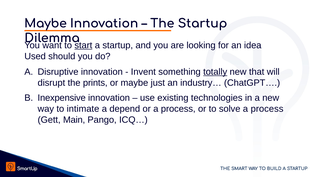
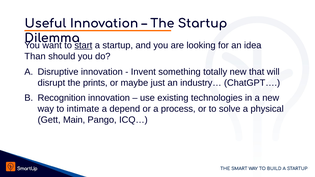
Maybe: Maybe -> Useful (45, 24)
Used: Used -> Than (35, 56)
totally underline: present -> none (215, 72)
Inexpensive: Inexpensive -> Recognition (62, 98)
solve a process: process -> physical (267, 109)
